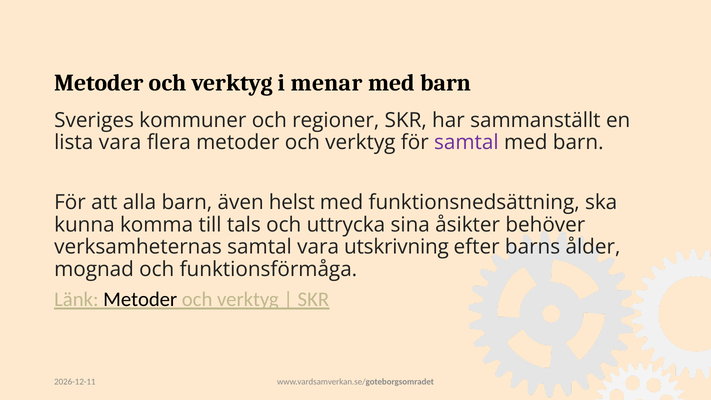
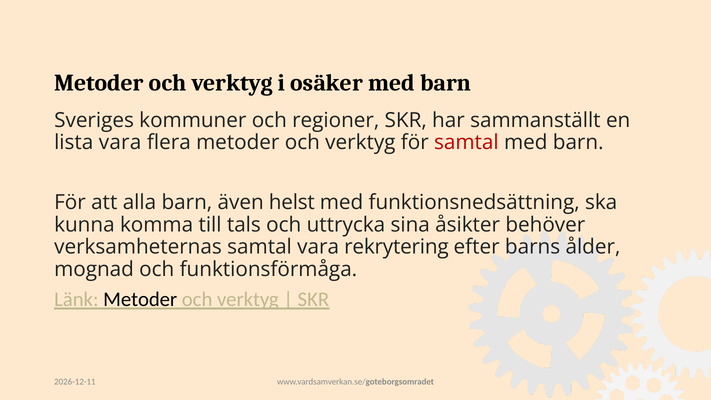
menar: menar -> osäker (327, 83)
samtal colour: purple -> red (466, 143)
utskrivning: utskrivning -> rekrytering (396, 247)
